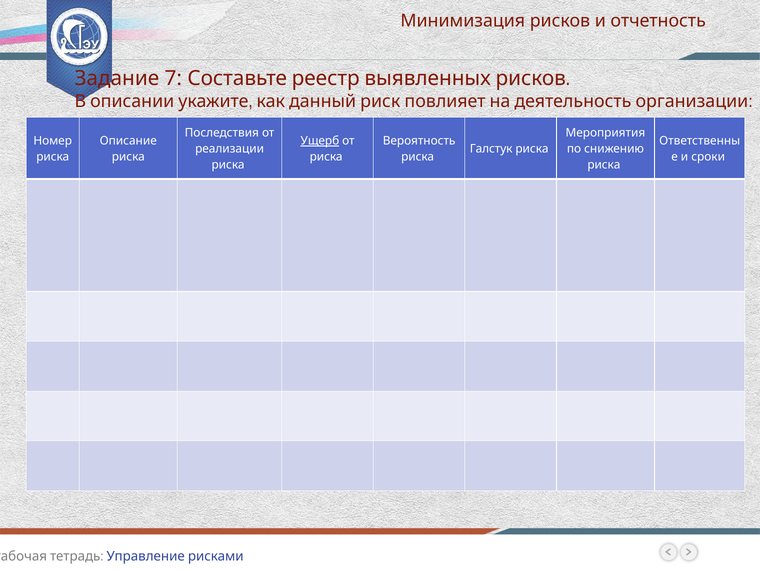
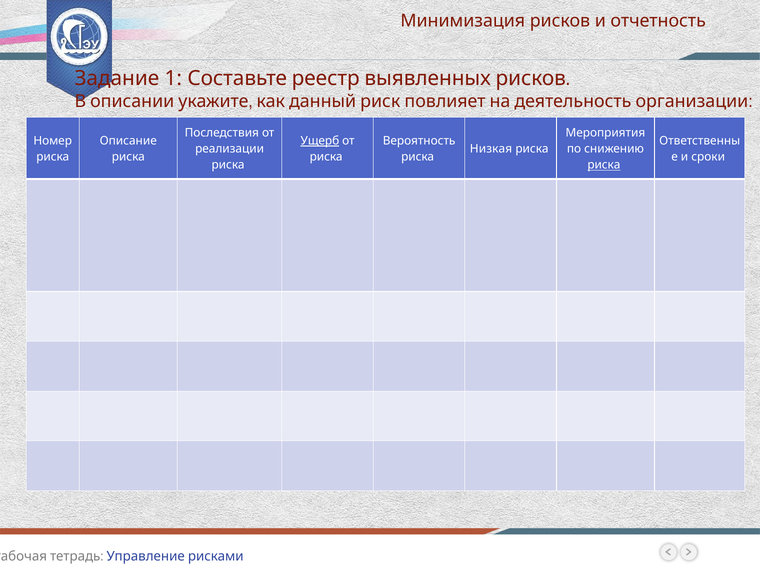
7: 7 -> 1 (173, 78)
Галстук: Галстук -> Низкая (491, 149)
риска underline: none -> present (604, 165)
